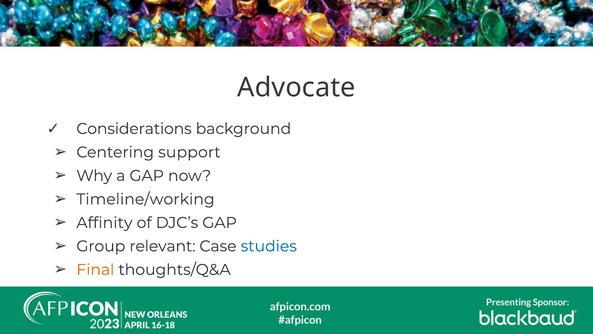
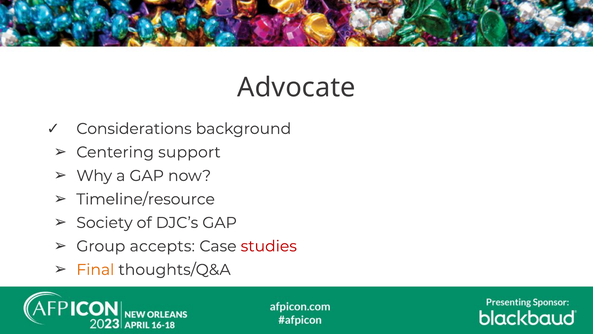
Timeline/working: Timeline/working -> Timeline/resource (146, 199)
Affinity: Affinity -> Society (104, 222)
relevant: relevant -> accepts (162, 246)
studies colour: blue -> red (269, 246)
